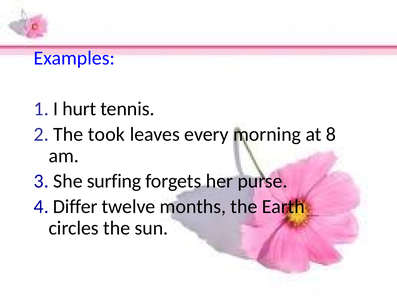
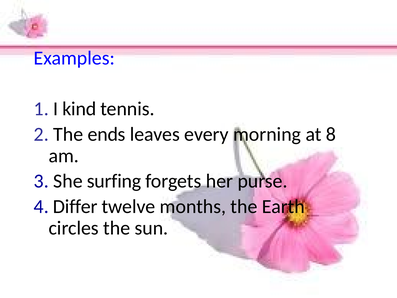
hurt: hurt -> kind (79, 109)
took: took -> ends (107, 134)
